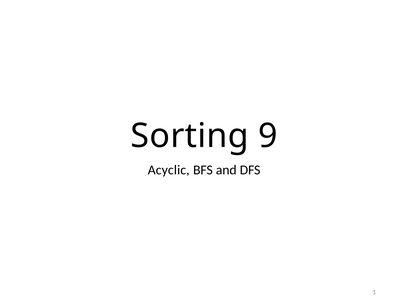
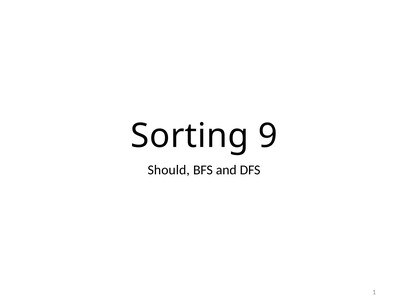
Acyclic: Acyclic -> Should (169, 170)
